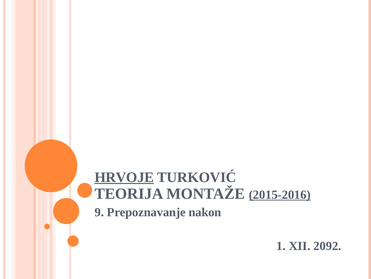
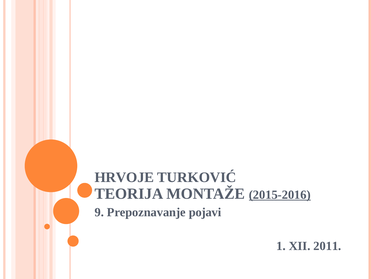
HRVOJE underline: present -> none (124, 177)
nakon: nakon -> pojavi (205, 212)
2092: 2092 -> 2011 (327, 245)
